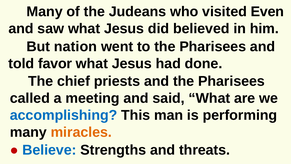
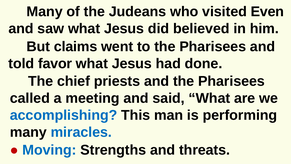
nation: nation -> claims (76, 46)
miracles colour: orange -> blue (81, 132)
Believe: Believe -> Moving (49, 150)
